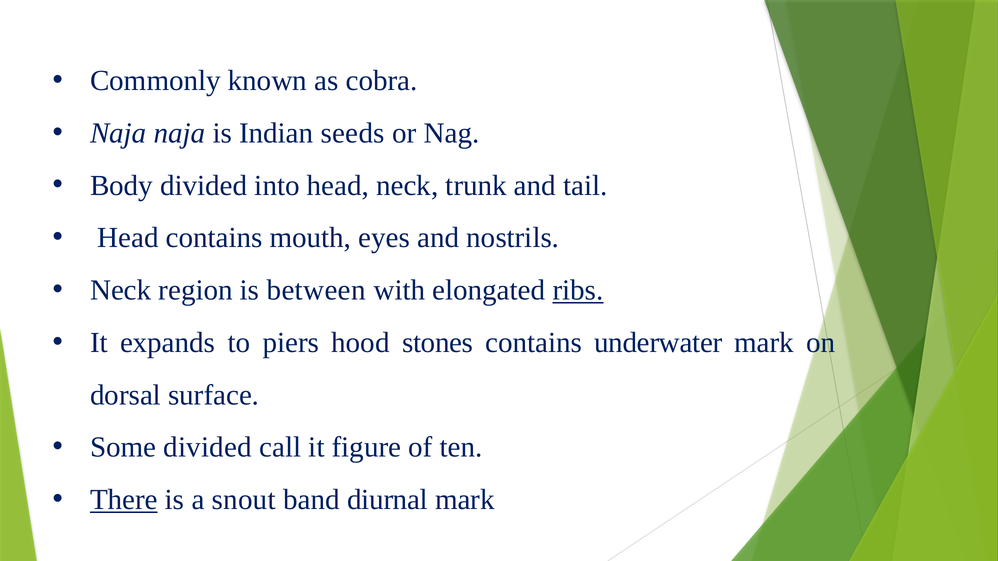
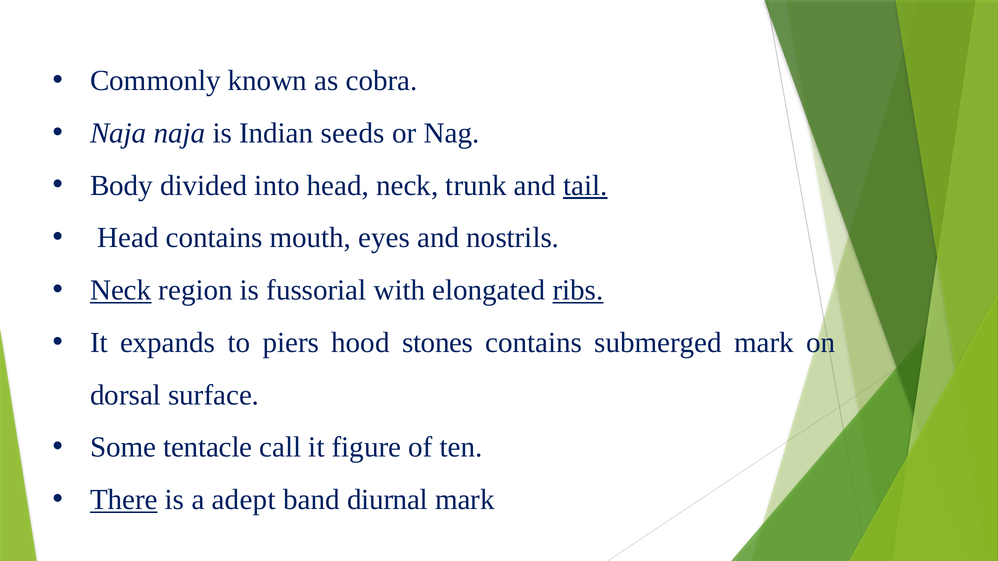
tail underline: none -> present (585, 186)
Neck underline: none -> present (121, 290)
between: between -> fussorial (316, 290)
underwater: underwater -> submerged (658, 343)
Some divided: divided -> tentacle (208, 448)
snout: snout -> adept (244, 500)
